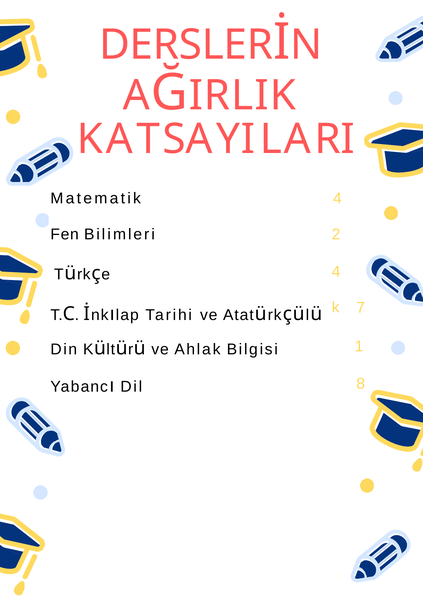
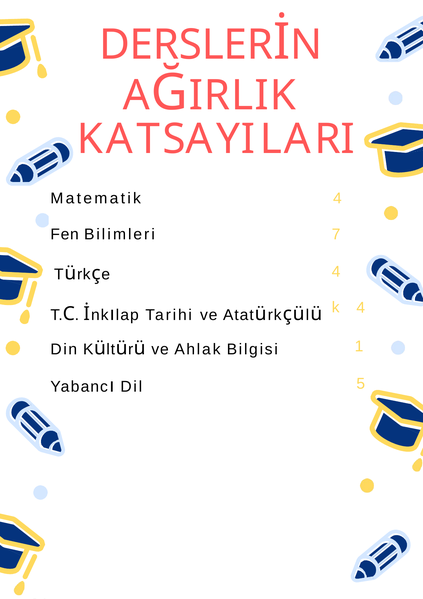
2: 2 -> 7 (336, 234)
k 7: 7 -> 4 (361, 308)
8: 8 -> 5 (361, 384)
